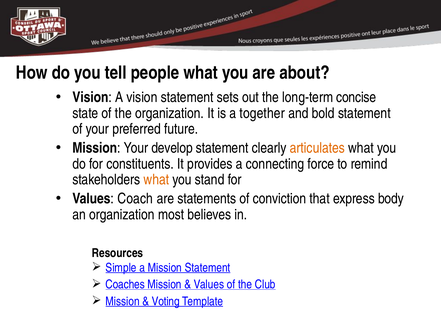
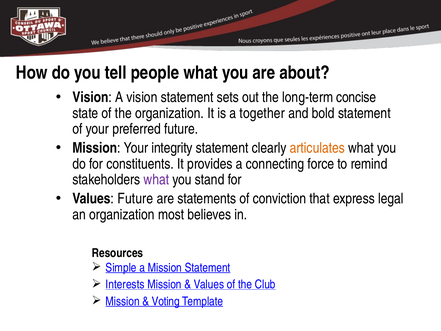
develop: develop -> integrity (172, 148)
what colour: orange -> purple (156, 180)
Values Coach: Coach -> Future (135, 199)
body: body -> legal (391, 199)
Coaches: Coaches -> Interests (125, 284)
